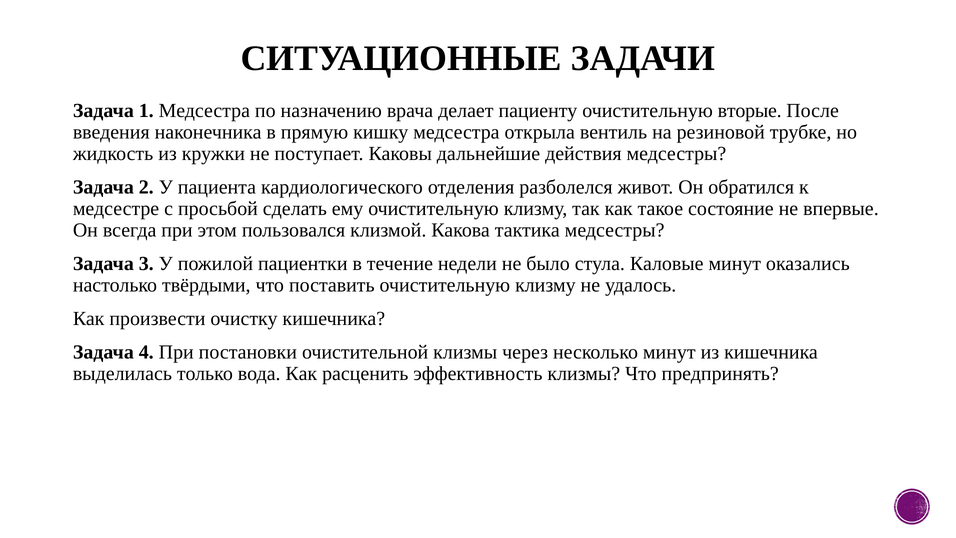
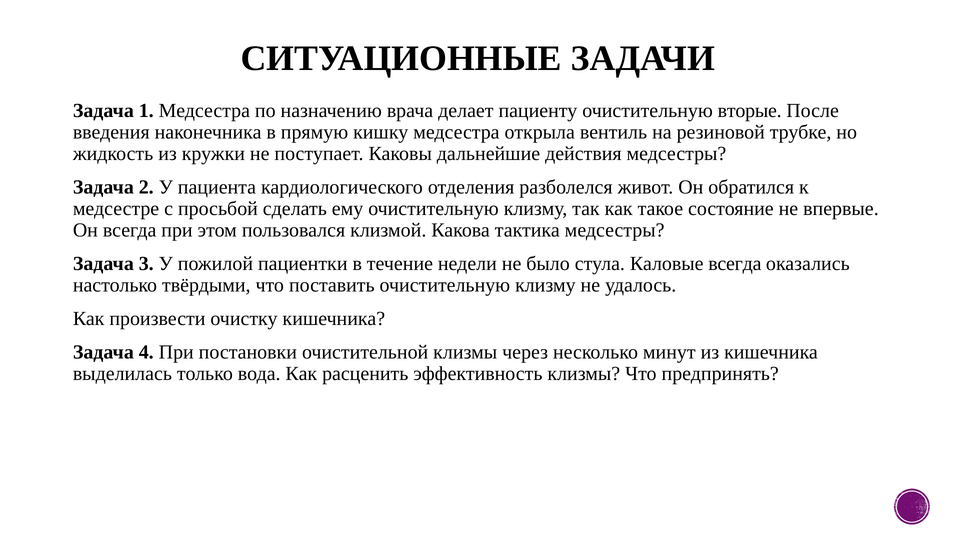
Каловые минут: минут -> всегда (735, 264)
